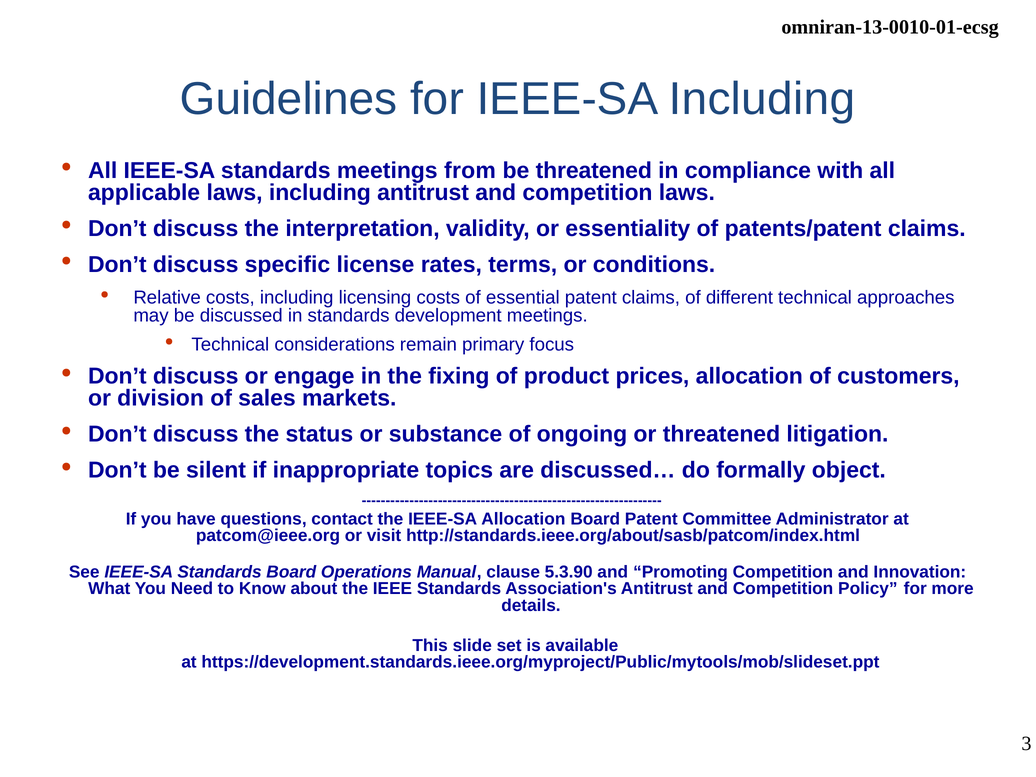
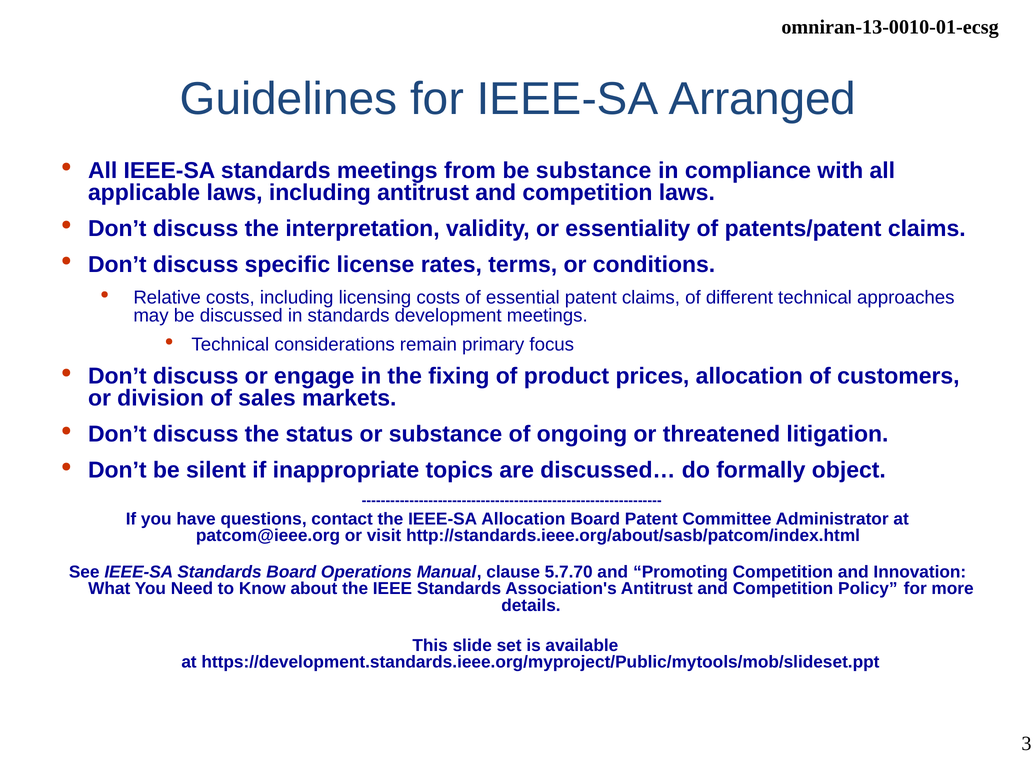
IEEE-SA Including: Including -> Arranged (762, 99)
be threatened: threatened -> substance (594, 171)
5.3.90: 5.3.90 -> 5.7.70 (569, 572)
